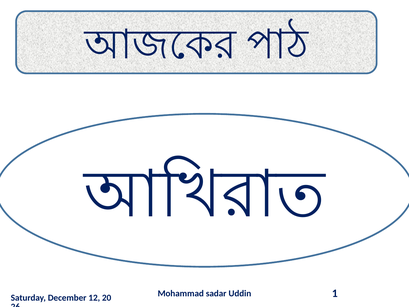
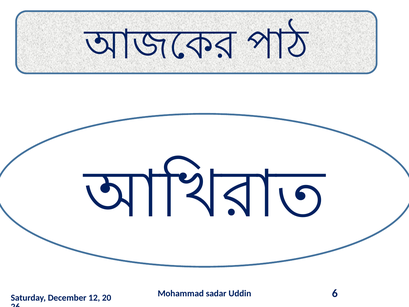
1: 1 -> 6 (335, 293)
